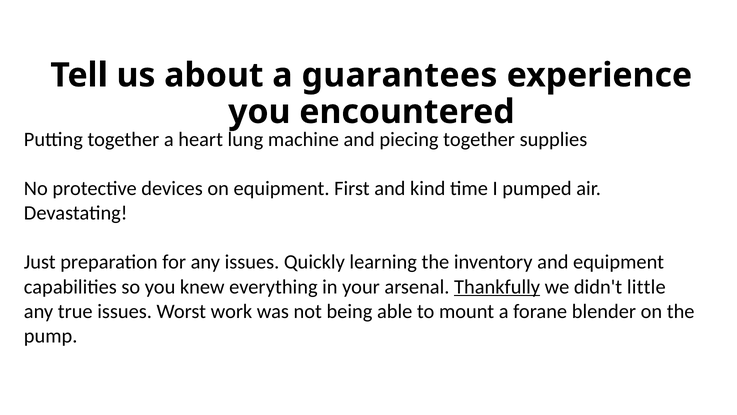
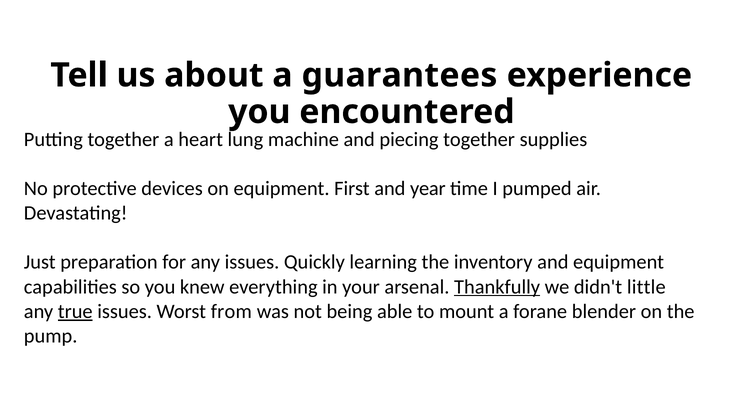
kind: kind -> year (428, 188)
true underline: none -> present (75, 311)
work: work -> from (231, 311)
